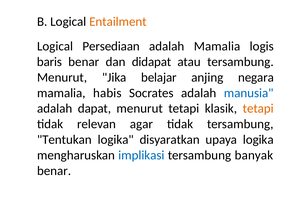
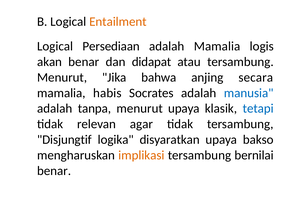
baris: baris -> akan (50, 62)
belajar: belajar -> bahwa (159, 77)
negara: negara -> secara (256, 77)
dapat: dapat -> tanpa (95, 109)
menurut tetapi: tetapi -> upaya (184, 109)
tetapi colour: orange -> blue (258, 109)
Tentukan: Tentukan -> Disjungtif (64, 140)
upaya logika: logika -> bakso (258, 140)
implikasi colour: blue -> orange (141, 155)
banyak: banyak -> bernilai (254, 155)
